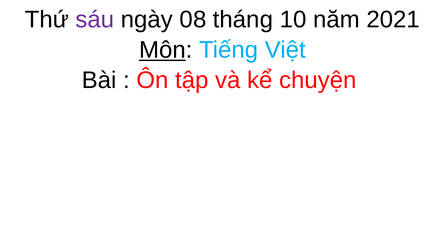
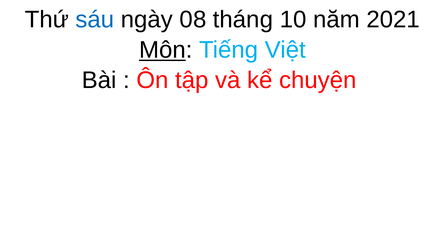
sáu colour: purple -> blue (95, 19)
